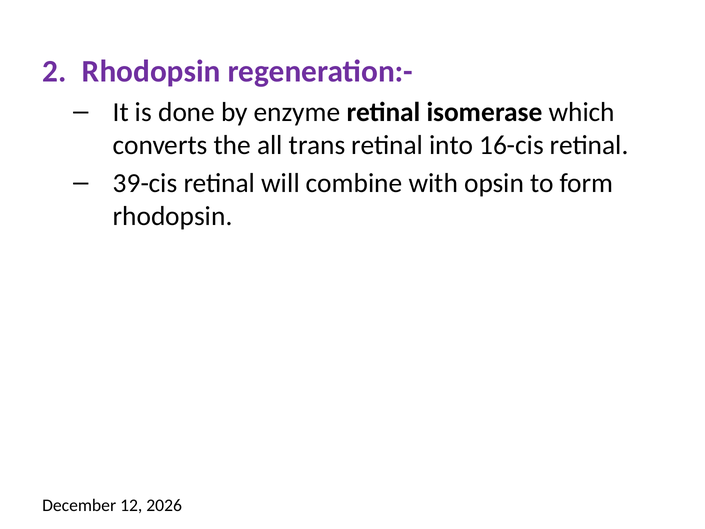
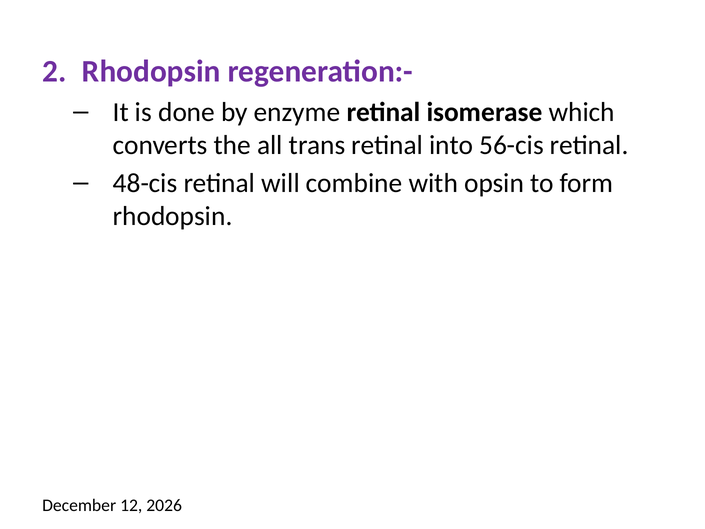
16-cis: 16-cis -> 56-cis (511, 145)
39-cis: 39-cis -> 48-cis (145, 183)
